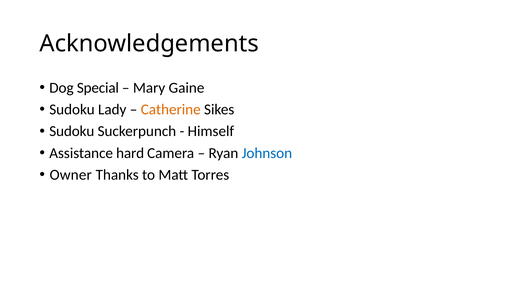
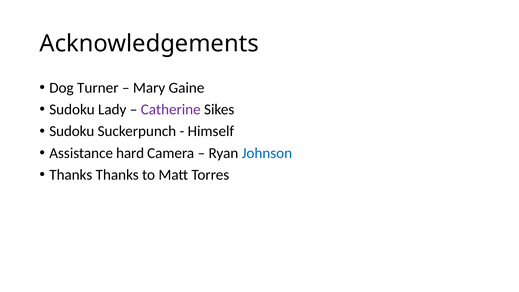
Special: Special -> Turner (98, 88)
Catherine colour: orange -> purple (171, 110)
Owner: Owner -> Thanks (71, 175)
